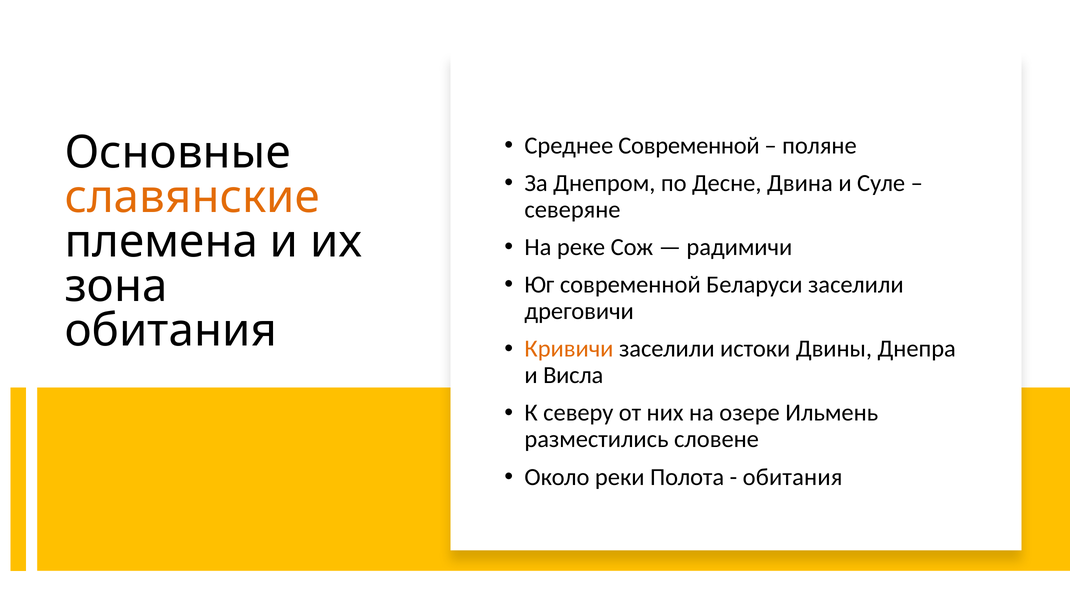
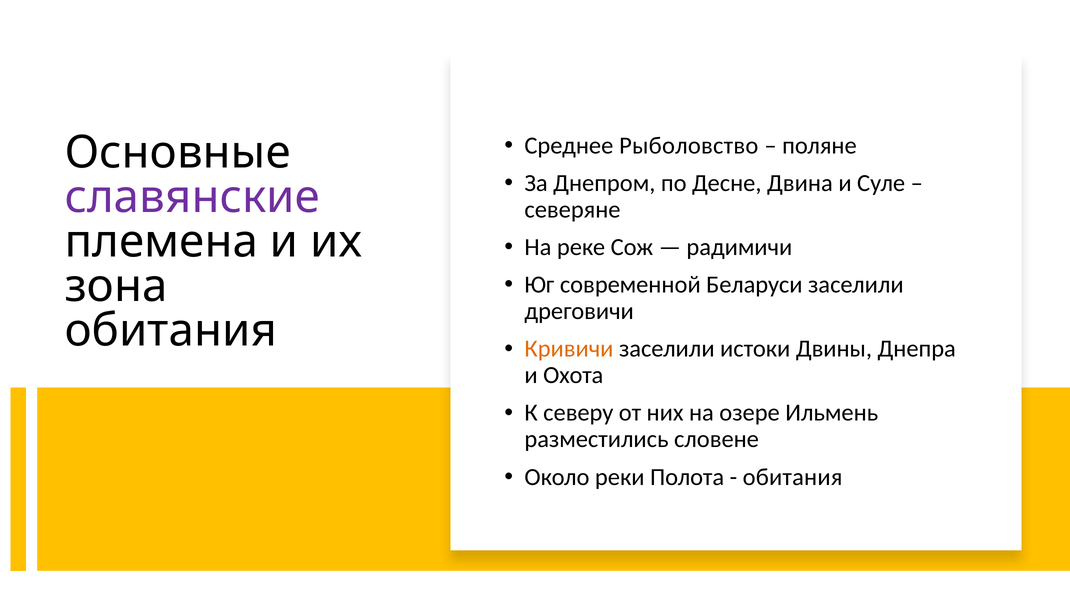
Среднее Современной: Современной -> Рыболовство (689, 145)
славянские colour: orange -> purple (192, 197)
Висла: Висла -> Охота (573, 375)
